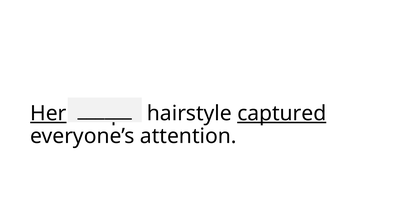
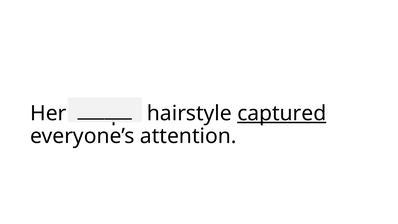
Her underline: present -> none (48, 113)
